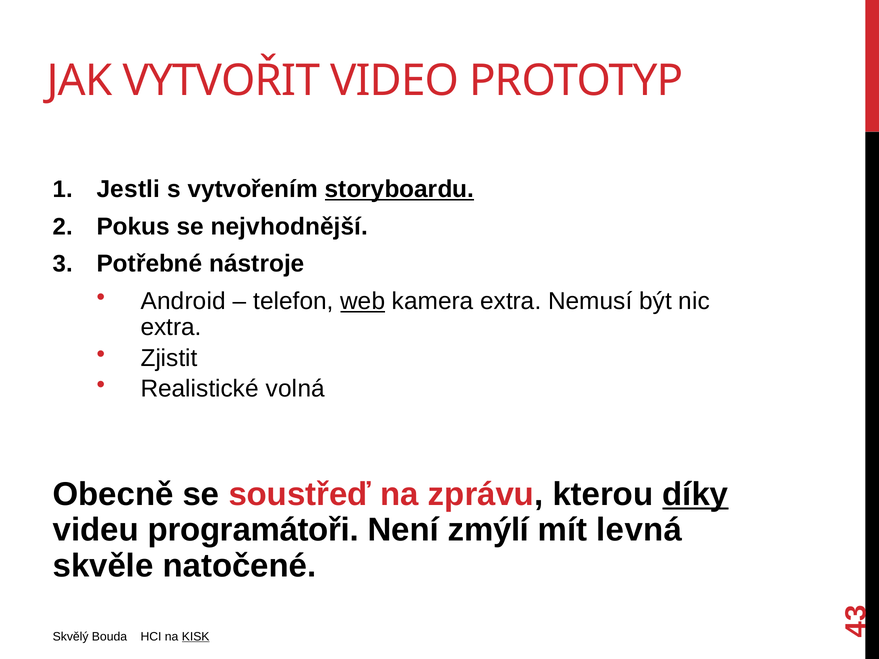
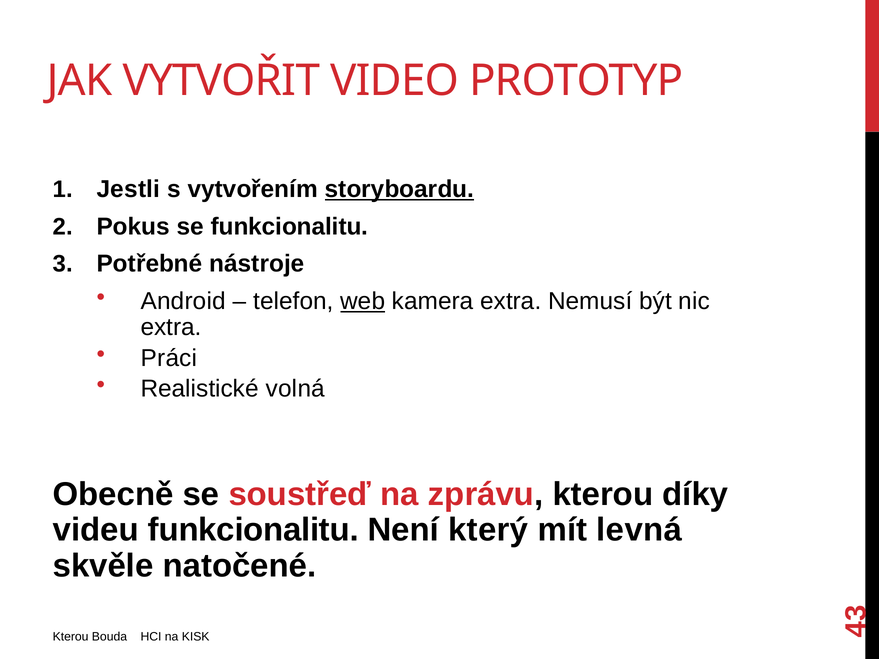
se nejvhodnější: nejvhodnější -> funkcionalitu (289, 227)
Zjistit: Zjistit -> Práci (169, 358)
díky underline: present -> none (695, 495)
videu programátoři: programátoři -> funkcionalitu (253, 530)
zmýlí: zmýlí -> který (488, 530)
Skvělý: Skvělý -> Kterou (71, 637)
KISK underline: present -> none (196, 637)
